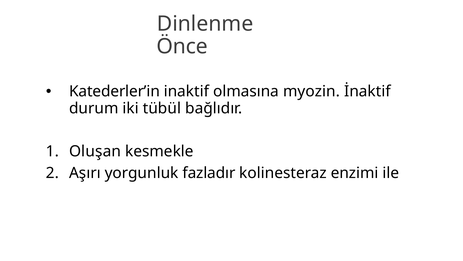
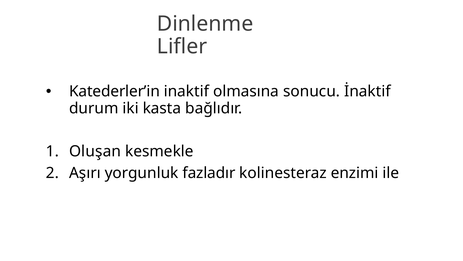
Önce: Önce -> Lifler (182, 47)
myozin: myozin -> sonucu (312, 91)
tübül: tübül -> kasta (162, 108)
